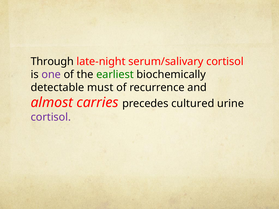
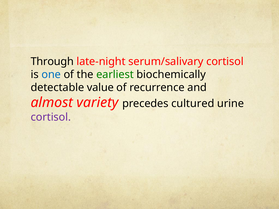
one colour: purple -> blue (51, 75)
must: must -> value (100, 88)
carries: carries -> variety (98, 103)
